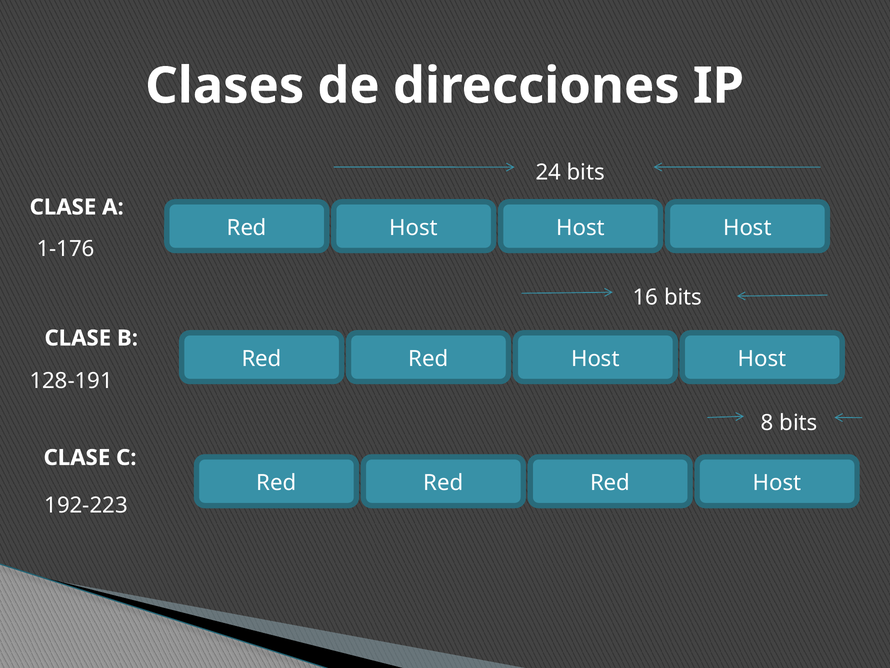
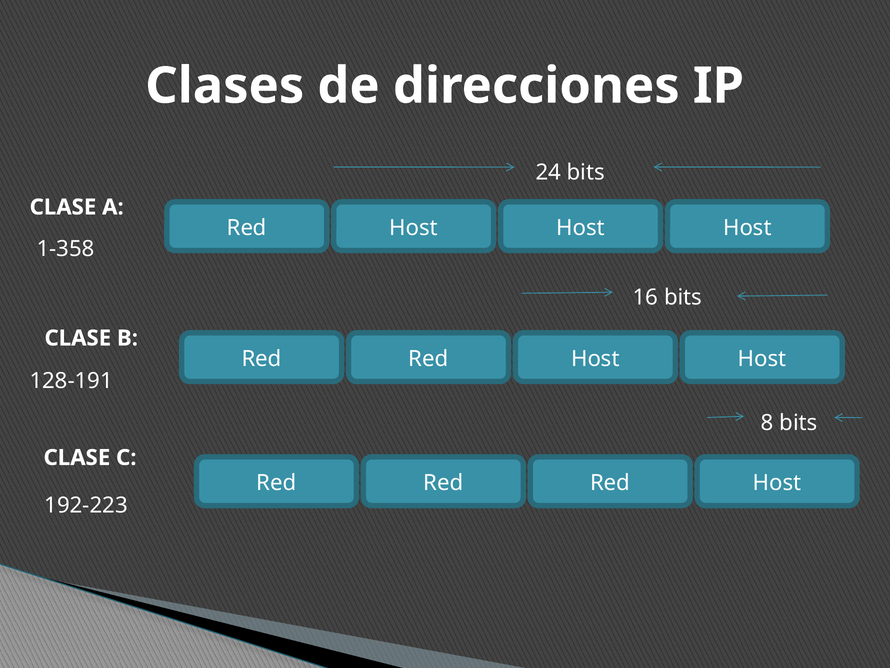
1-176: 1-176 -> 1-358 (66, 249)
